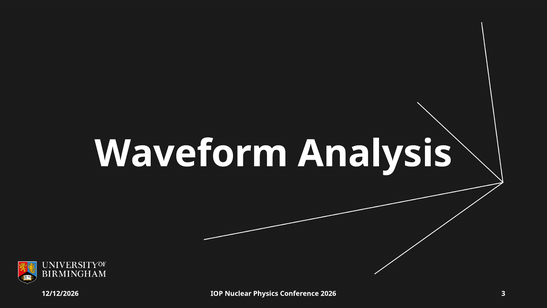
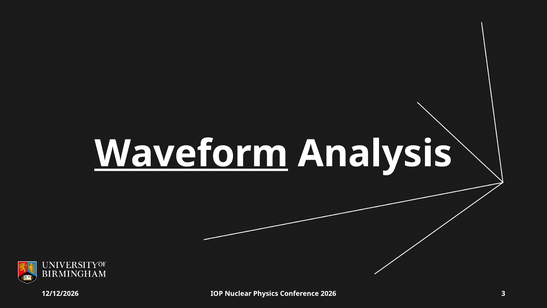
Waveform underline: none -> present (191, 154)
